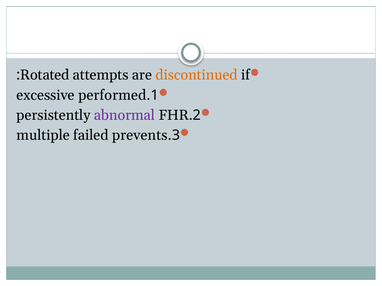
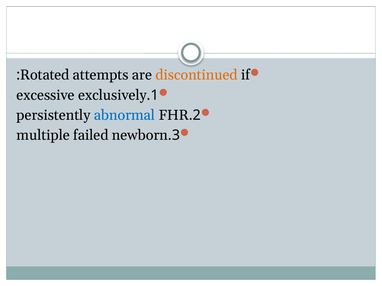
performed: performed -> exclusively (112, 95)
abnormal colour: purple -> blue (124, 115)
prevents: prevents -> newborn (140, 135)
